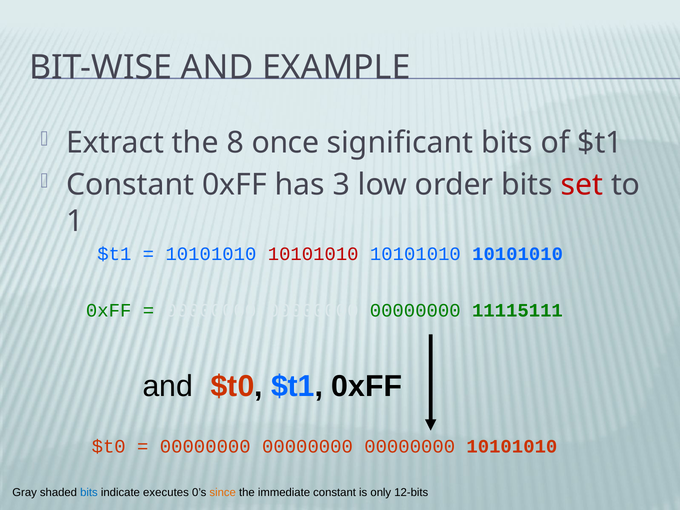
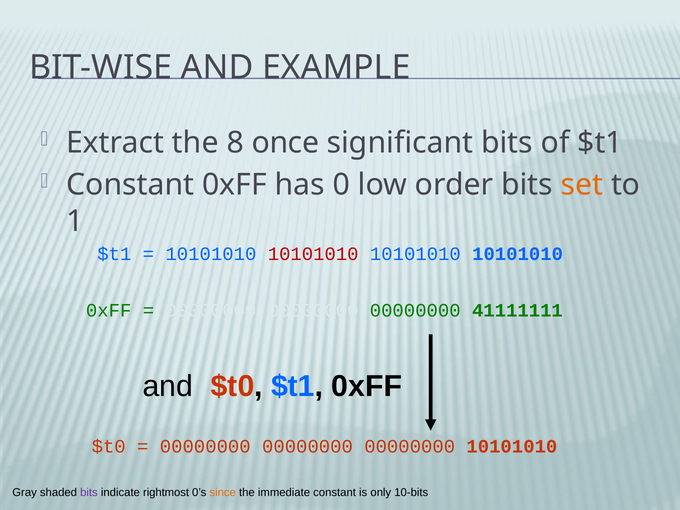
3: 3 -> 0 (341, 185)
set colour: red -> orange (582, 185)
11115111: 11115111 -> 41111111 (517, 311)
bits colour: blue -> purple (89, 493)
executes: executes -> rightmost (166, 493)
12-bits: 12-bits -> 10-bits (411, 493)
